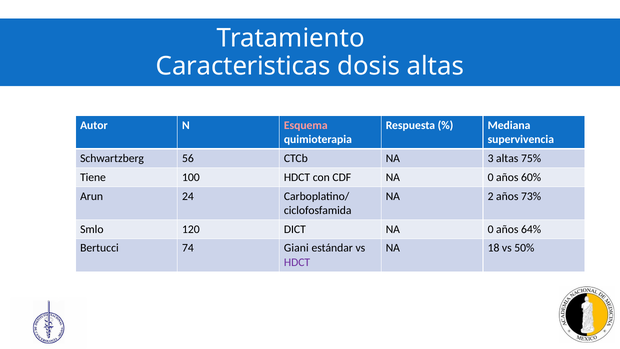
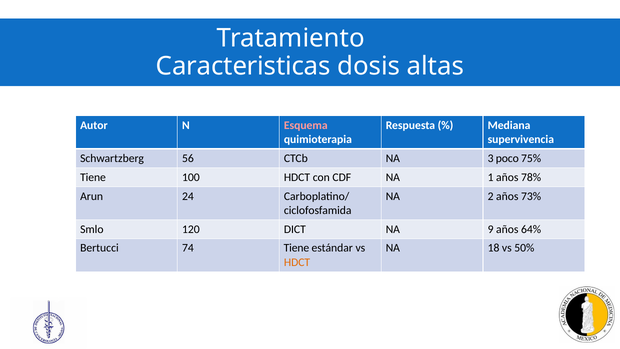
3 altas: altas -> poco (507, 158)
CDF NA 0: 0 -> 1 (491, 177)
60%: 60% -> 78% (531, 177)
DICT NA 0: 0 -> 9 (491, 229)
74 Giani: Giani -> Tiene (296, 248)
HDCT colour: purple -> orange (297, 262)
